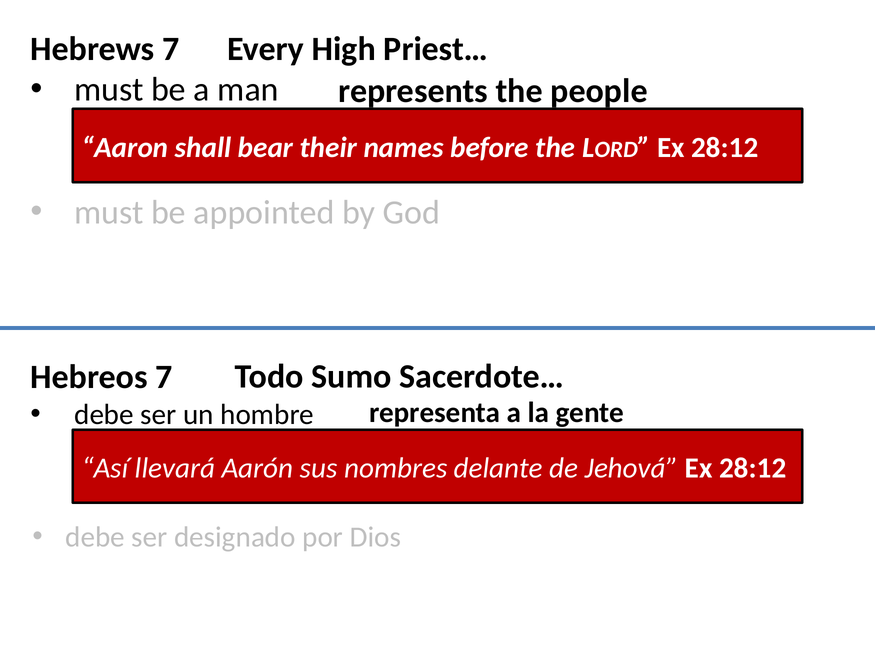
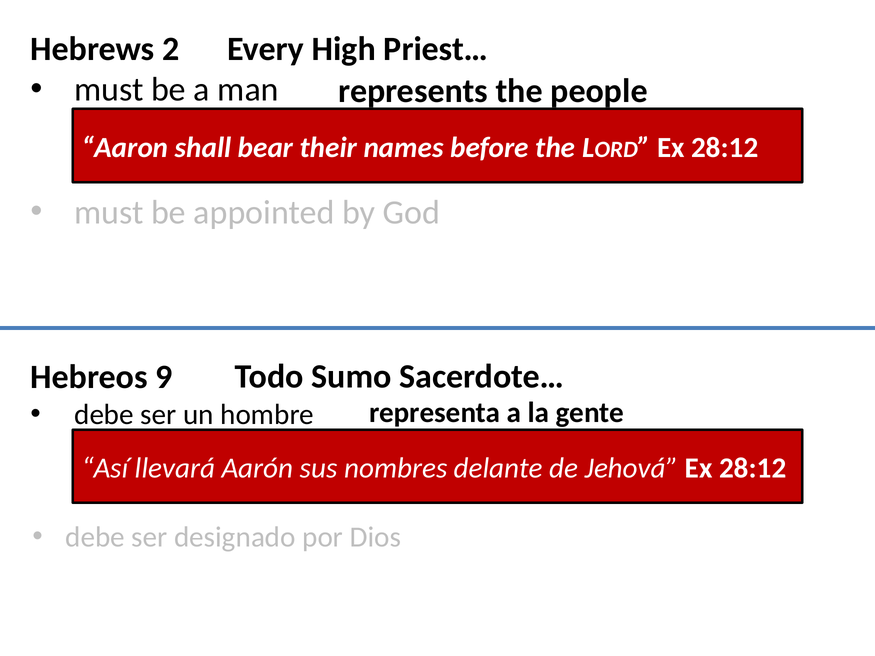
Hebrews 7: 7 -> 2 (171, 49)
Hebreos 7: 7 -> 9 (164, 377)
